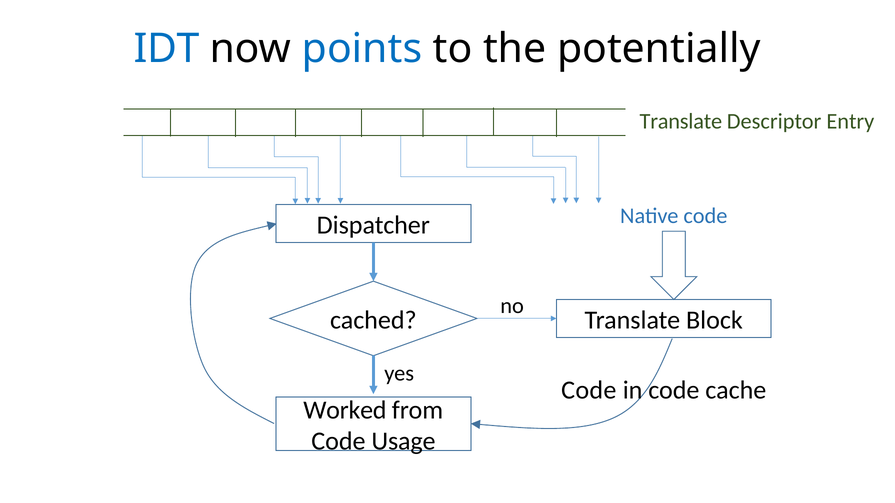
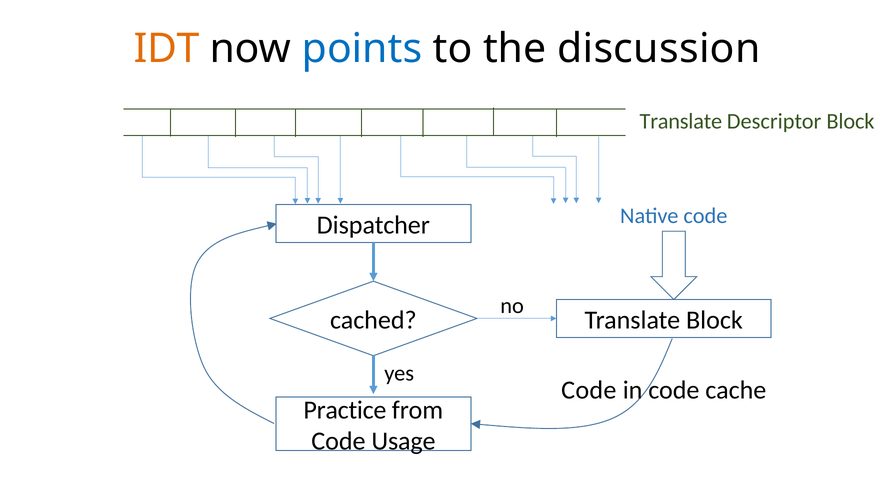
IDT colour: blue -> orange (166, 49)
potentially: potentially -> discussion (659, 49)
Descriptor Entry: Entry -> Block (850, 122)
Worked: Worked -> Practice (345, 410)
